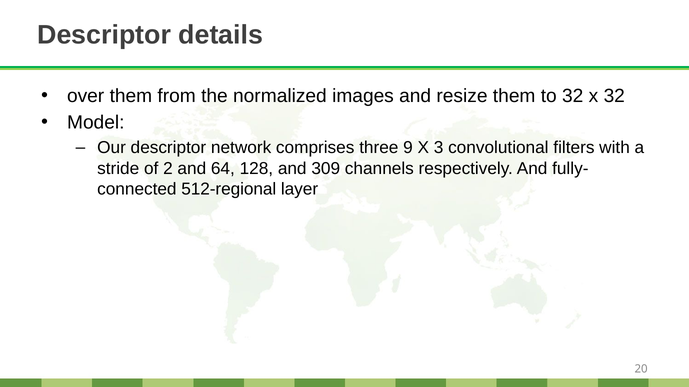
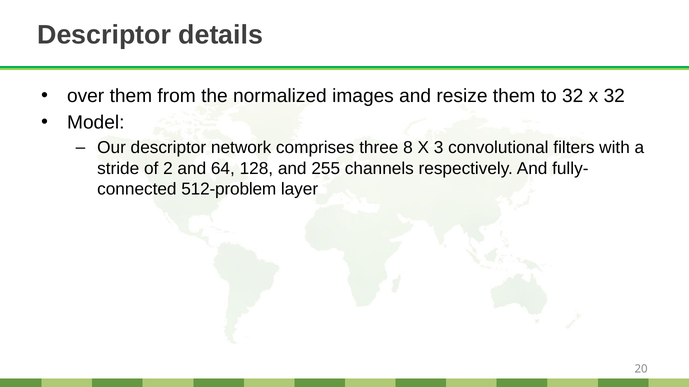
9: 9 -> 8 (408, 148)
309: 309 -> 255 (326, 169)
512-regional: 512-regional -> 512-problem (229, 189)
